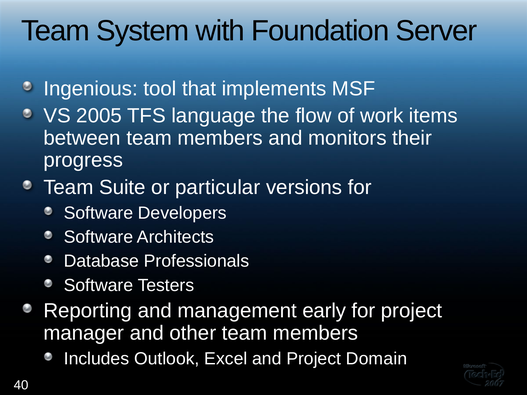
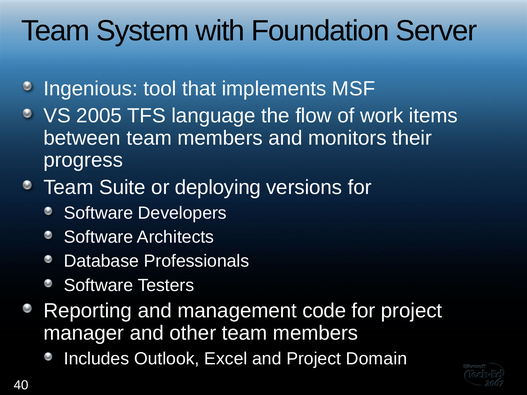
particular: particular -> deploying (218, 187)
early: early -> code (324, 311)
